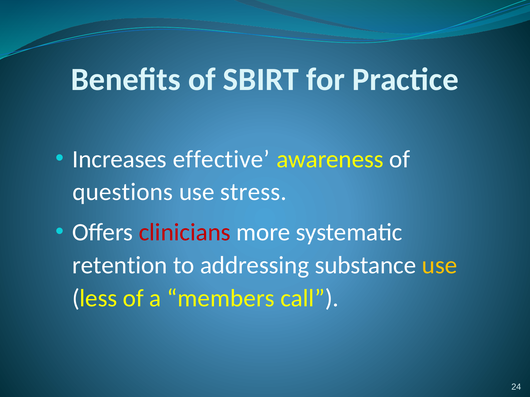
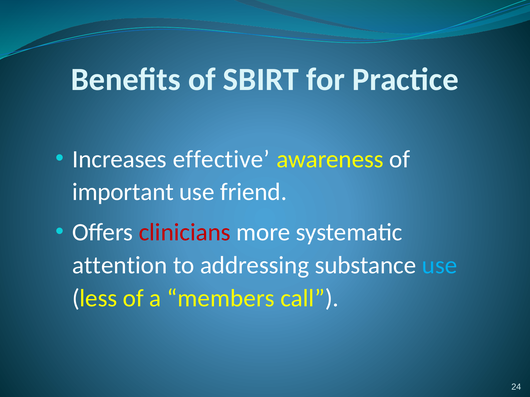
questions: questions -> important (123, 192)
stress: stress -> friend (254, 192)
retention: retention -> attention (120, 266)
use colour: yellow -> light blue (440, 266)
